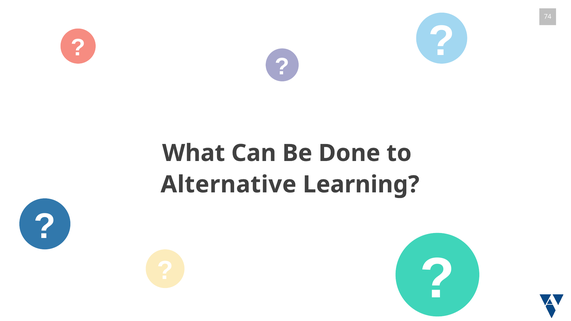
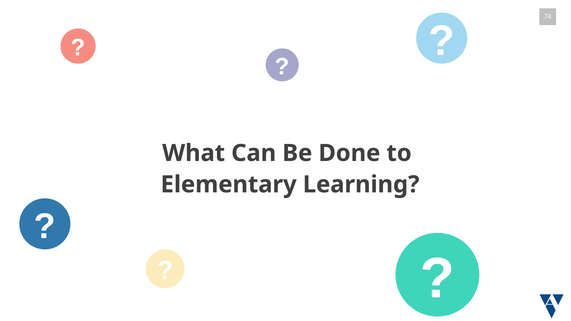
Alternative: Alternative -> Elementary (229, 185)
